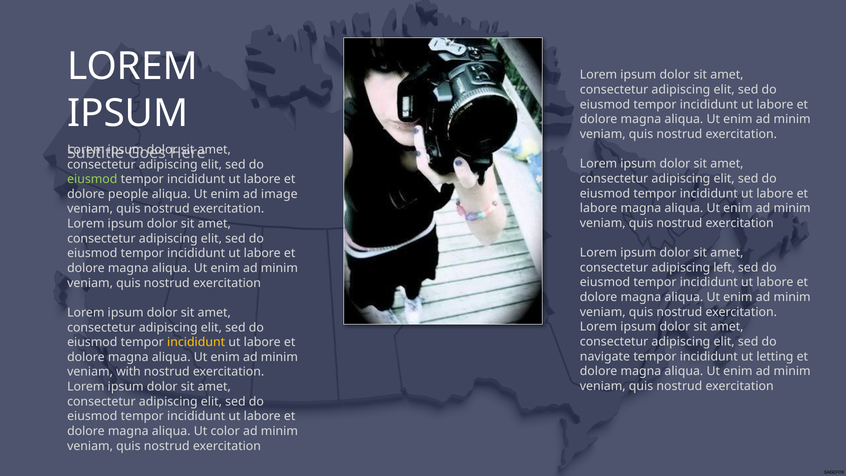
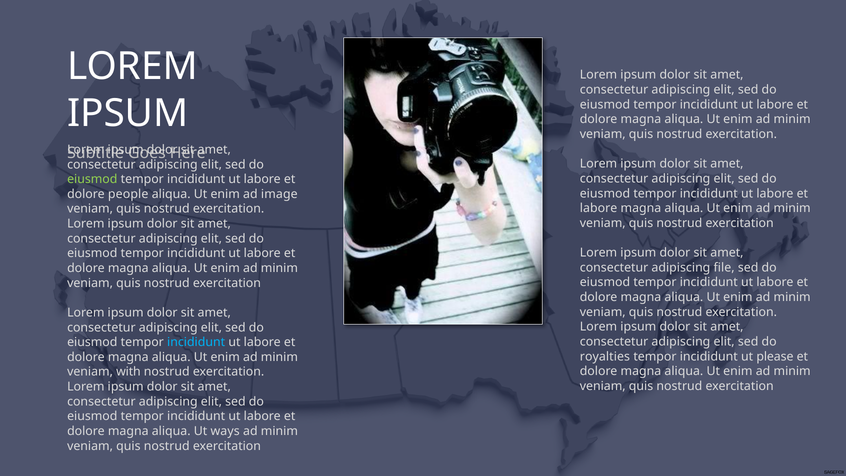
left: left -> file (724, 267)
incididunt colour: yellow -> light blue (196, 342)
navigate: navigate -> royalties (605, 356)
letting: letting -> please (775, 356)
color: color -> ways (225, 431)
